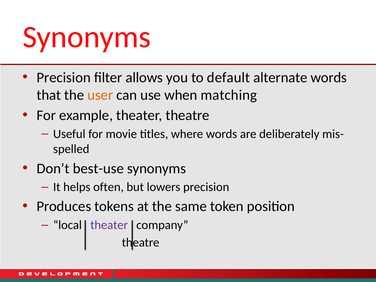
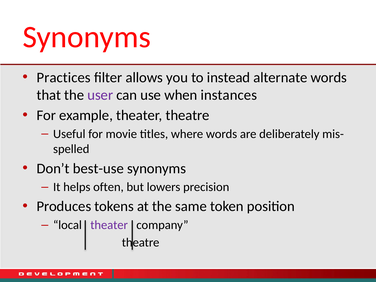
Precision: Precision -> Practices (64, 77)
default: default -> instead (229, 77)
user colour: orange -> purple (100, 95)
matching: matching -> instances (229, 95)
